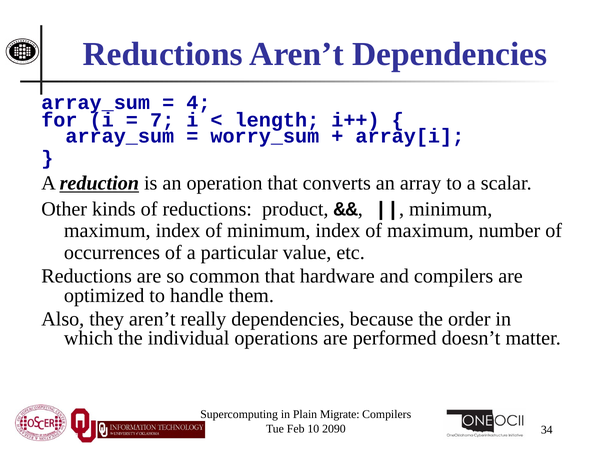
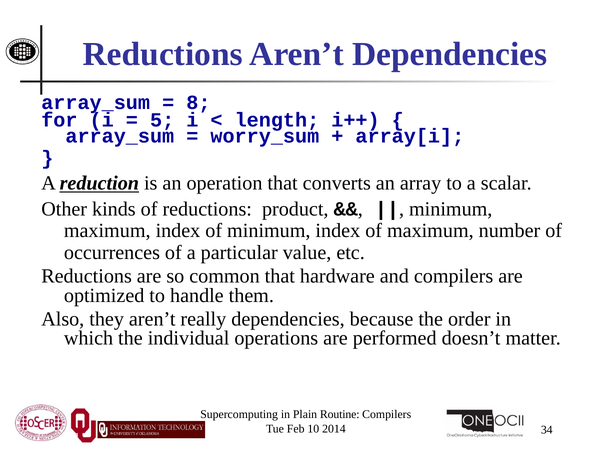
4: 4 -> 8 (198, 102)
7: 7 -> 5 (162, 120)
Migrate: Migrate -> Routine (340, 415)
2090: 2090 -> 2014 (334, 429)
